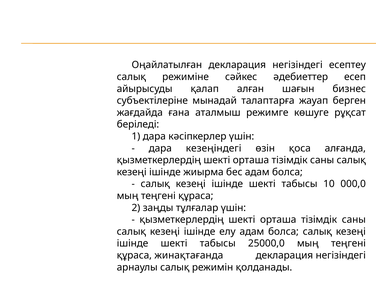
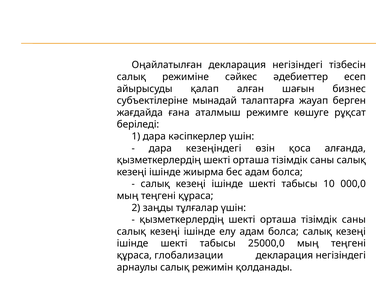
есептеу: есептеу -> тізбесін (347, 65)
жинақтағанда: жинақтағанда -> глобализации (189, 255)
